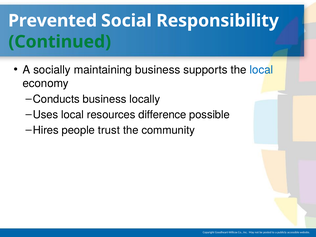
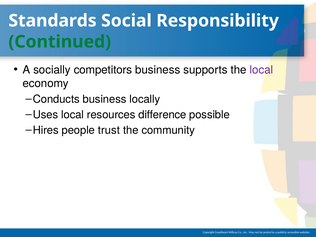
Prevented: Prevented -> Standards (53, 21)
maintaining: maintaining -> competitors (103, 70)
local colour: blue -> purple (261, 70)
